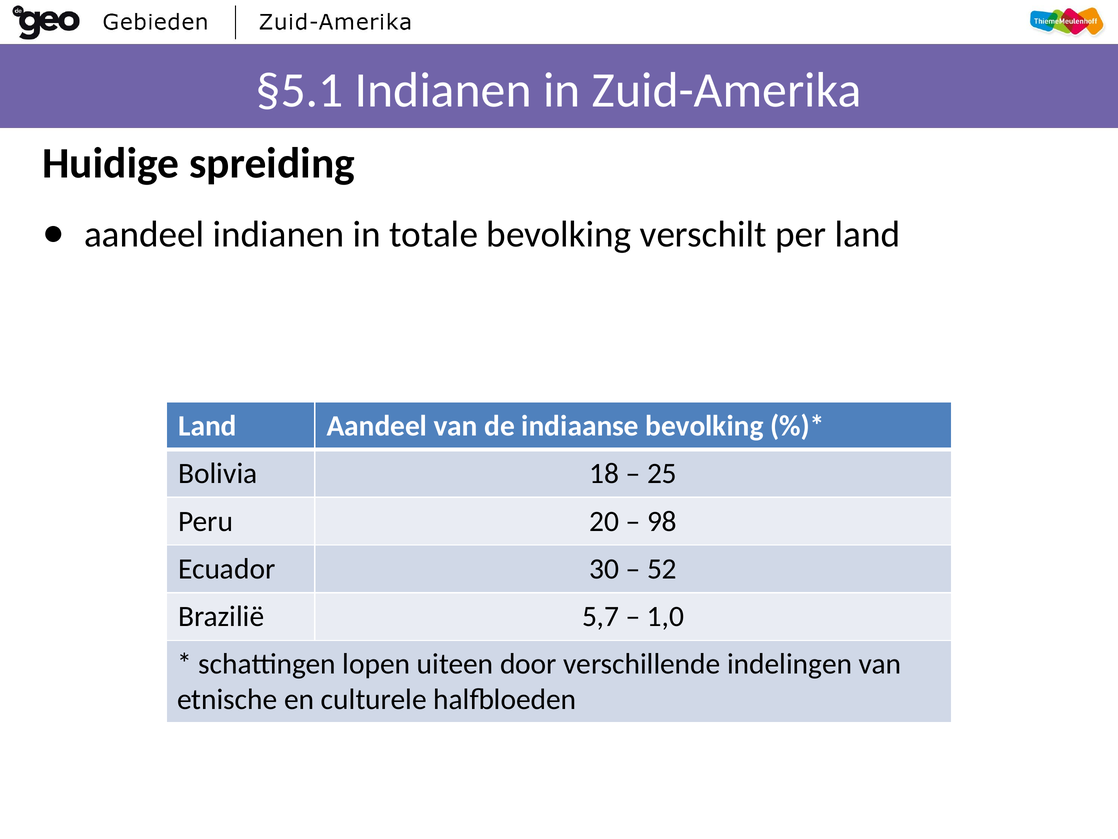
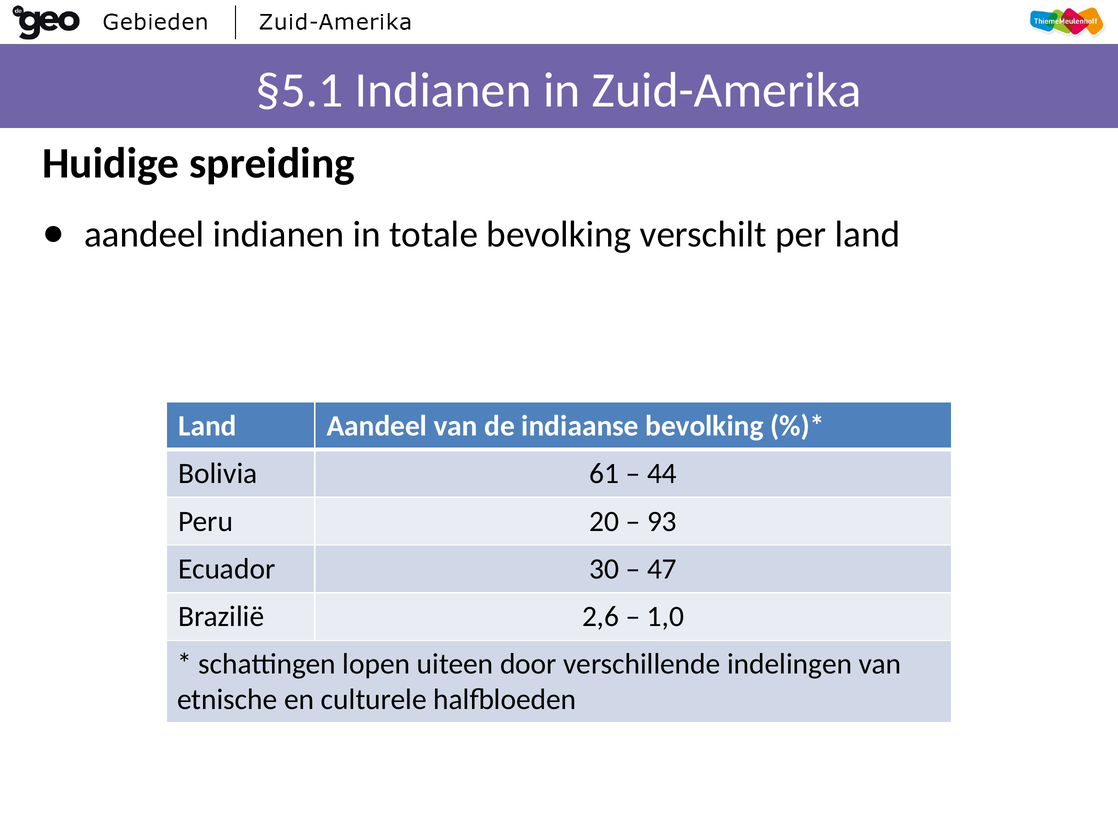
18: 18 -> 61 (604, 473)
25: 25 -> 44 (662, 473)
98: 98 -> 93 (662, 521)
52: 52 -> 47 (662, 569)
5,7: 5,7 -> 2,6 (601, 616)
